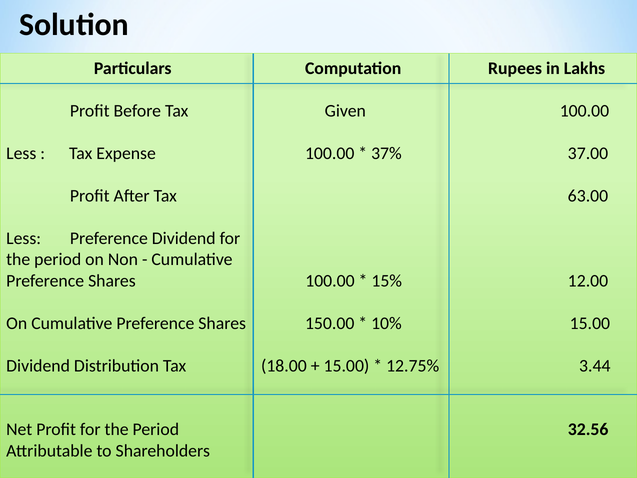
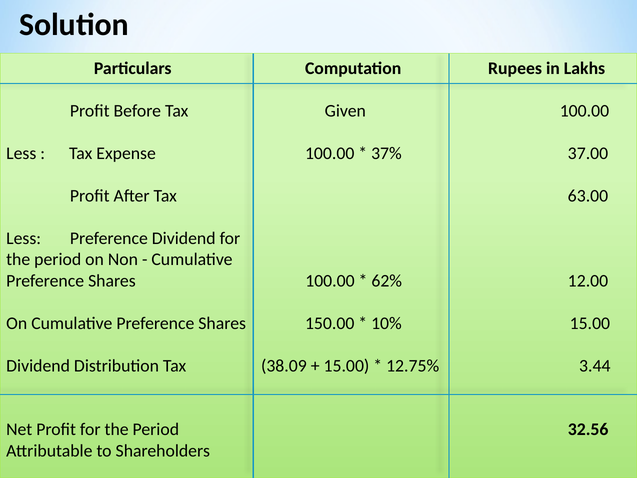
15%: 15% -> 62% (387, 281)
18.00: 18.00 -> 38.09 (284, 366)
